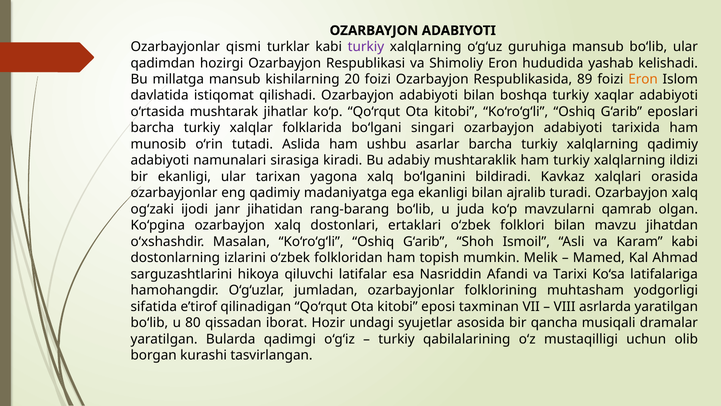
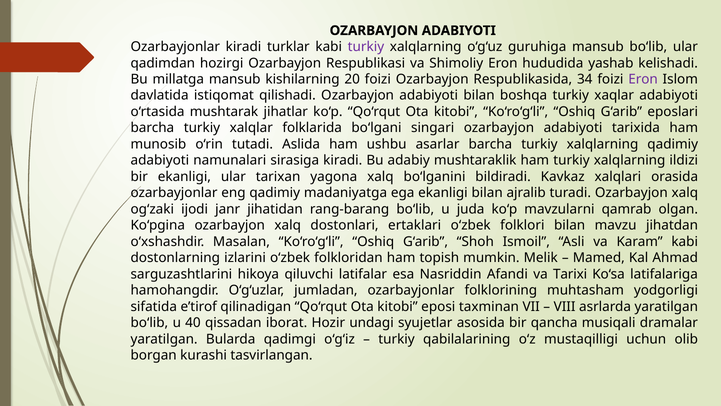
Ozarbayjonlar qismi: qismi -> kiradi (244, 47)
89: 89 -> 34 (585, 79)
Eron colour: orange -> purple (643, 79)
80: 80 -> 40 (193, 323)
